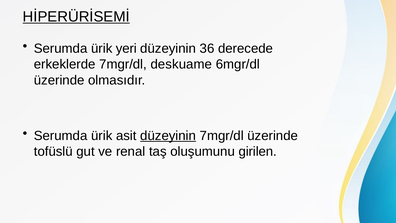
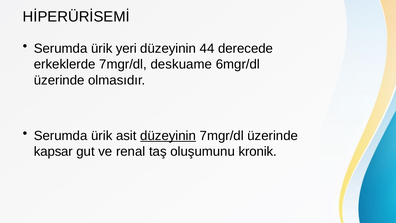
HİPERÜRİSEMİ underline: present -> none (76, 17)
36: 36 -> 44 (207, 48)
tofüslü: tofüslü -> kapsar (53, 151)
girilen: girilen -> kronik (258, 151)
